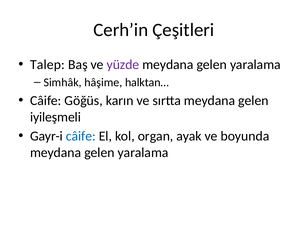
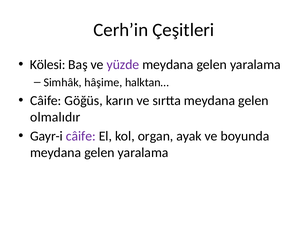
Talep: Talep -> Kölesi (48, 65)
iyileşmeli: iyileşmeli -> olmalıdır (55, 117)
câife colour: blue -> purple (81, 136)
